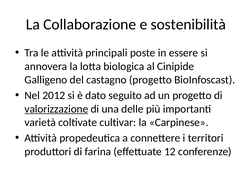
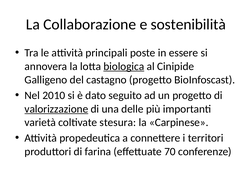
biologica underline: none -> present (124, 66)
2012: 2012 -> 2010 (54, 95)
cultivar: cultivar -> stesura (118, 122)
12: 12 -> 70 (170, 152)
